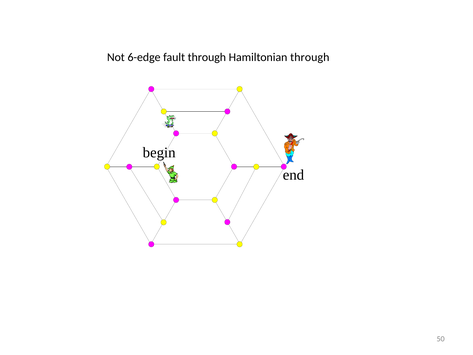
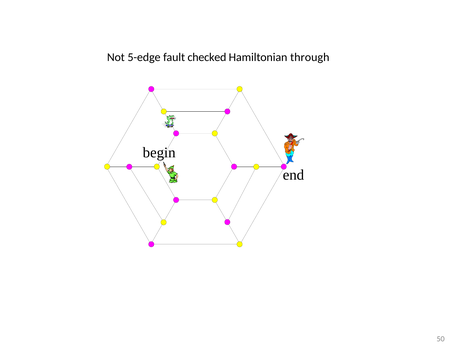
6-edge: 6-edge -> 5-edge (144, 57)
fault through: through -> checked (207, 57)
